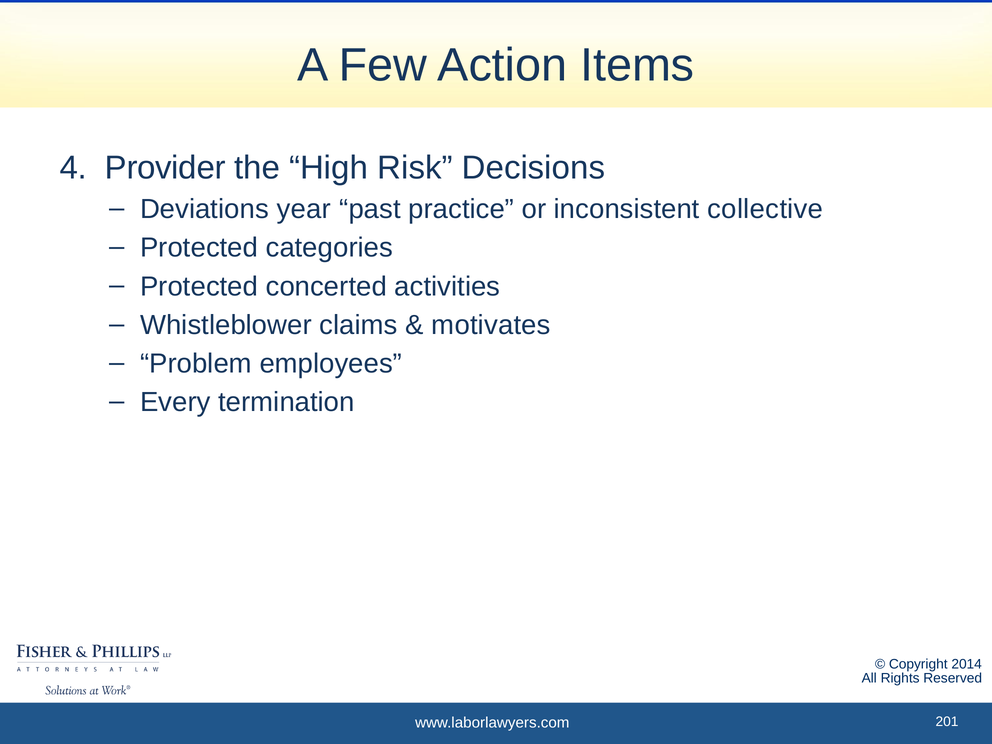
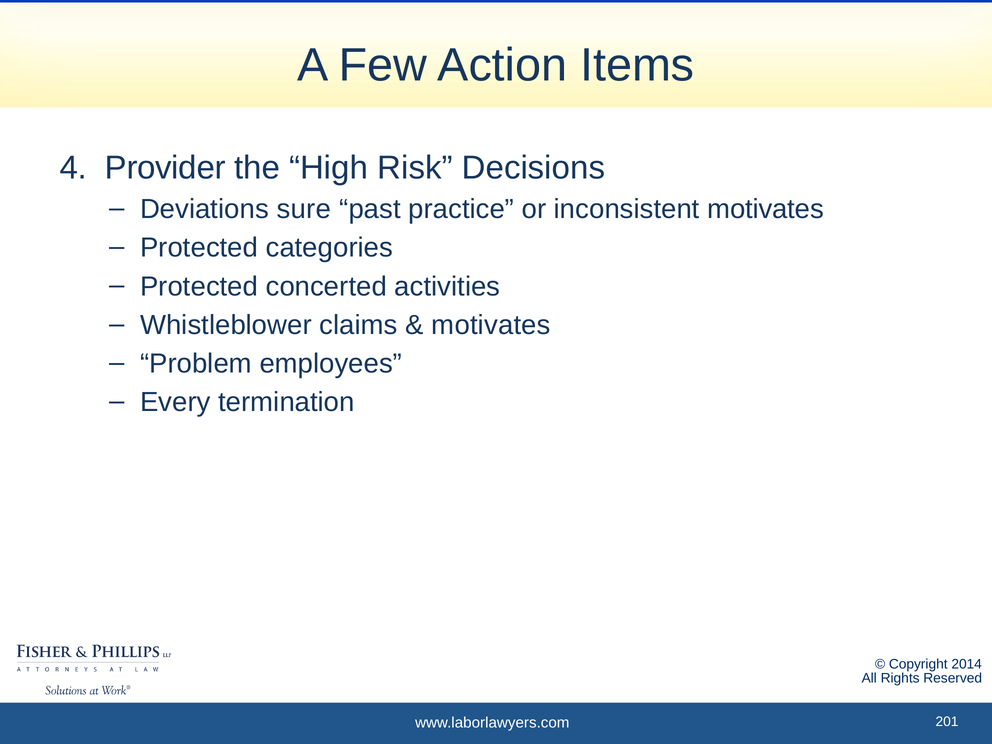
year: year -> sure (304, 209)
inconsistent collective: collective -> motivates (766, 209)
